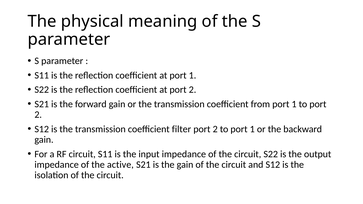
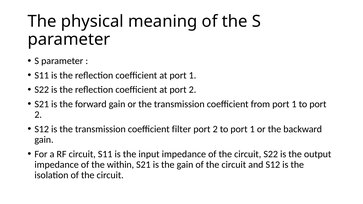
active: active -> within (120, 165)
